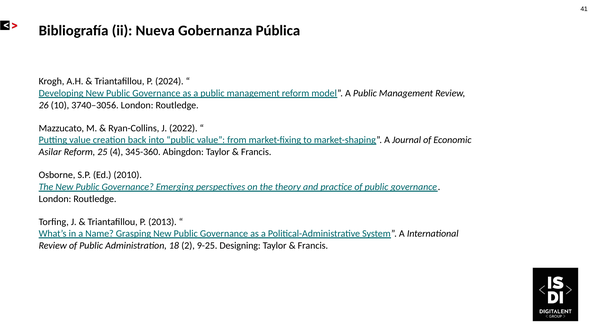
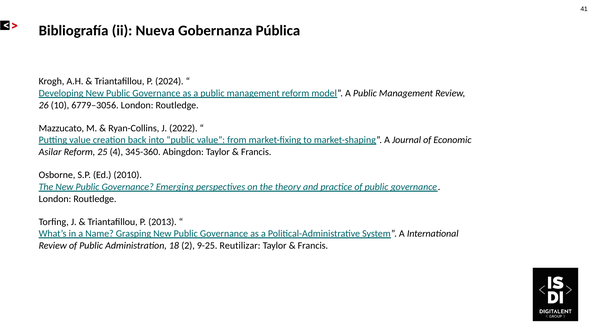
3740–3056: 3740–3056 -> 6779–3056 (95, 105)
Designing: Designing -> Reutilizar (240, 246)
